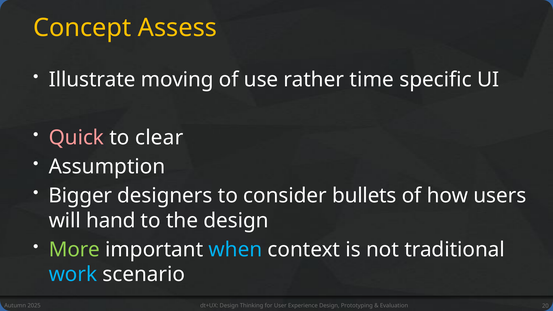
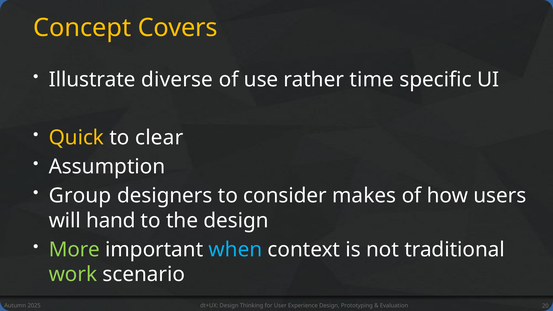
Assess: Assess -> Covers (178, 28)
moving: moving -> diverse (177, 80)
Quick colour: pink -> yellow (76, 138)
Bigger: Bigger -> Group (80, 196)
bullets: bullets -> makes (364, 196)
work colour: light blue -> light green (73, 274)
